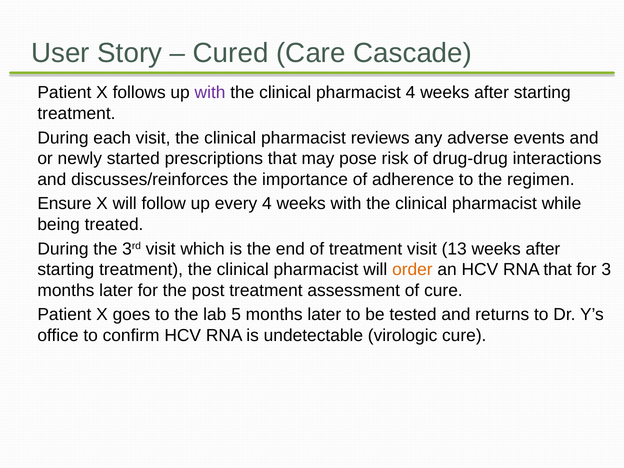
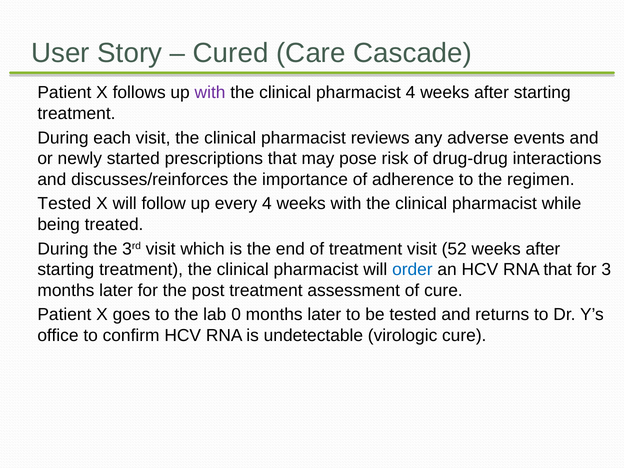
Ensure: Ensure -> Tested (64, 204)
13: 13 -> 52 (454, 249)
order colour: orange -> blue (412, 270)
5: 5 -> 0 (236, 315)
